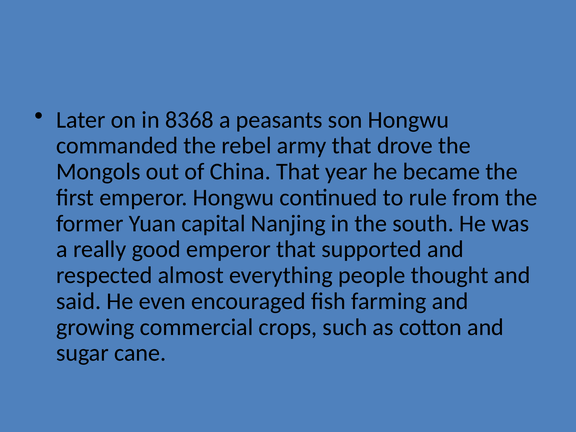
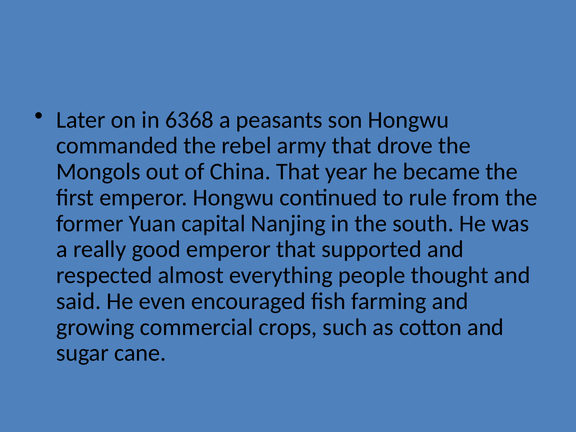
8368: 8368 -> 6368 (189, 120)
